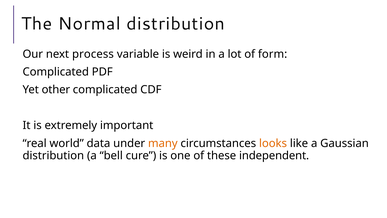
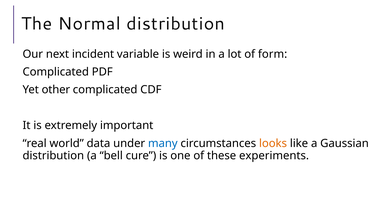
process: process -> incident (93, 54)
many colour: orange -> blue (163, 143)
independent: independent -> experiments (274, 155)
